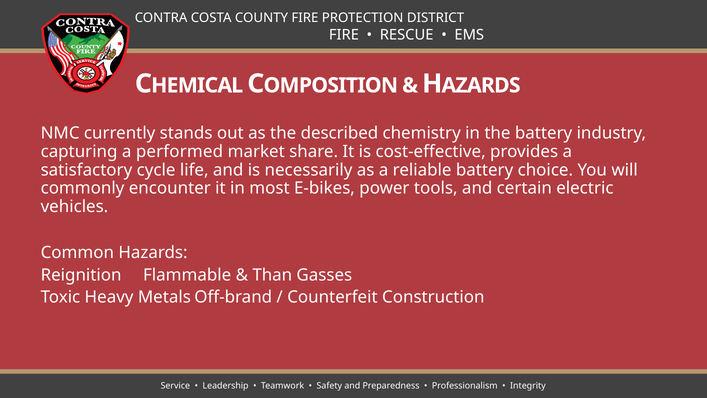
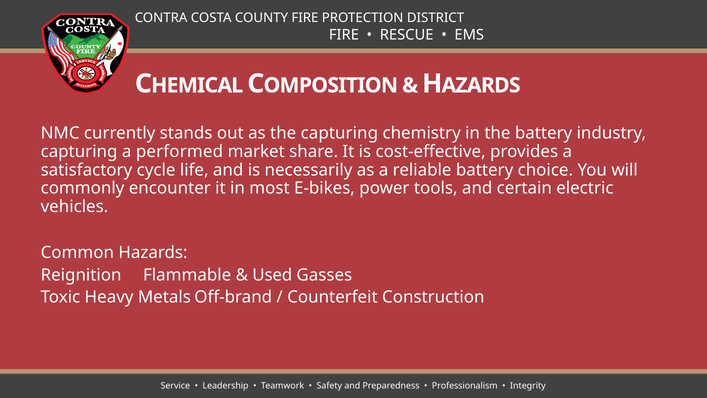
the described: described -> capturing (339, 133)
Than: Than -> Used (272, 275)
